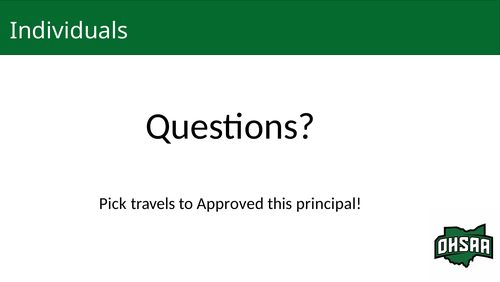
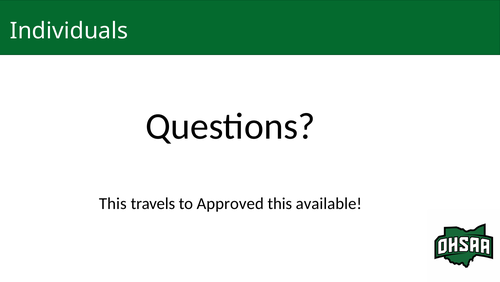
Pick: Pick -> This (113, 203)
principal: principal -> available (329, 203)
